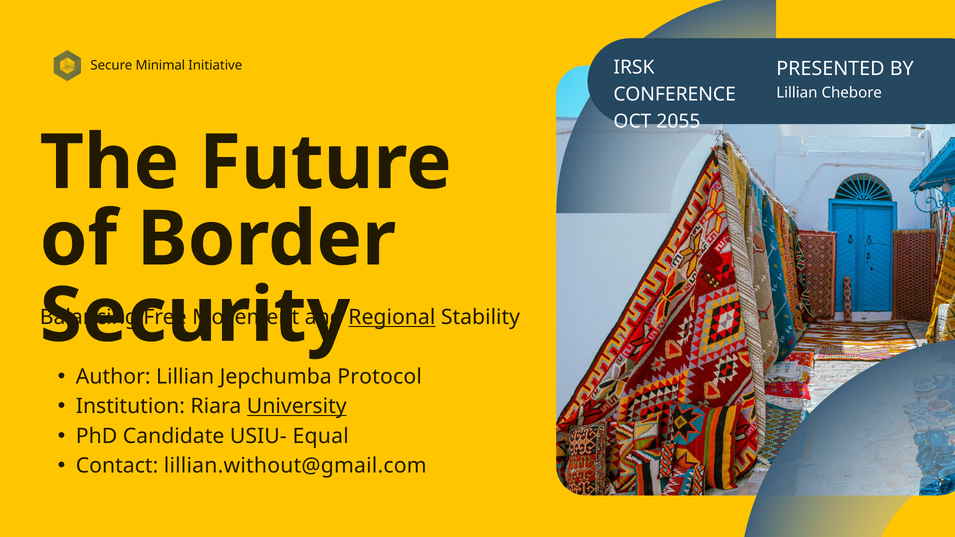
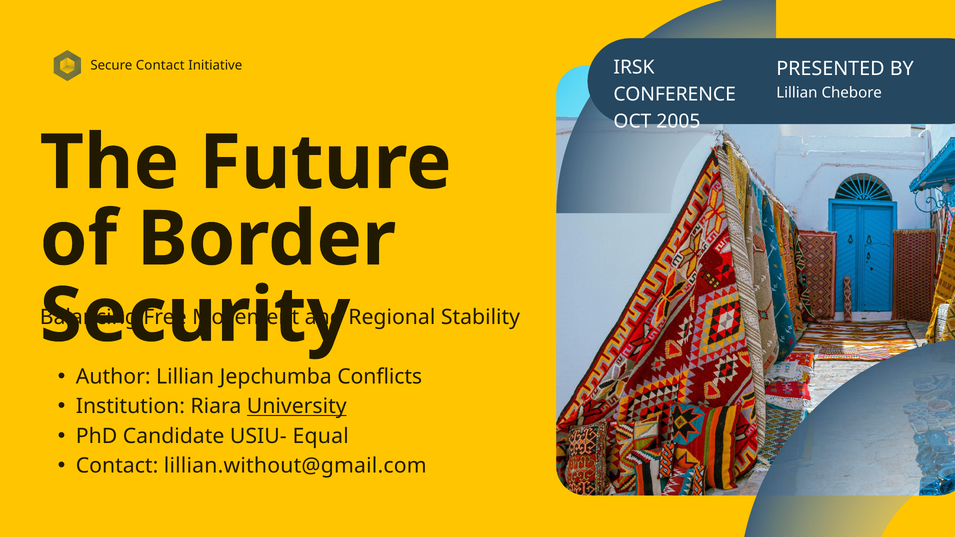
Secure Minimal: Minimal -> Contact (160, 66)
2055: 2055 -> 2005 (678, 121)
Regional underline: present -> none (392, 318)
Protocol: Protocol -> Conflicts (380, 377)
